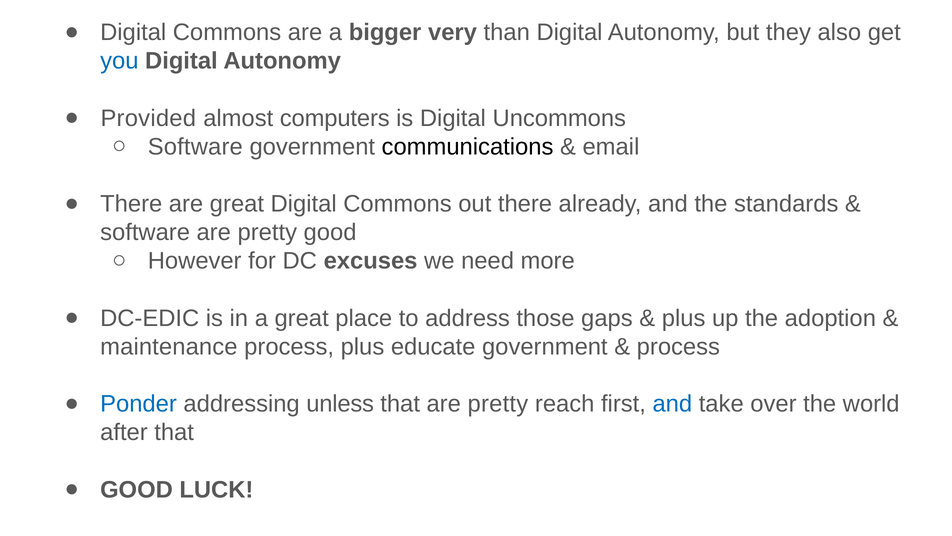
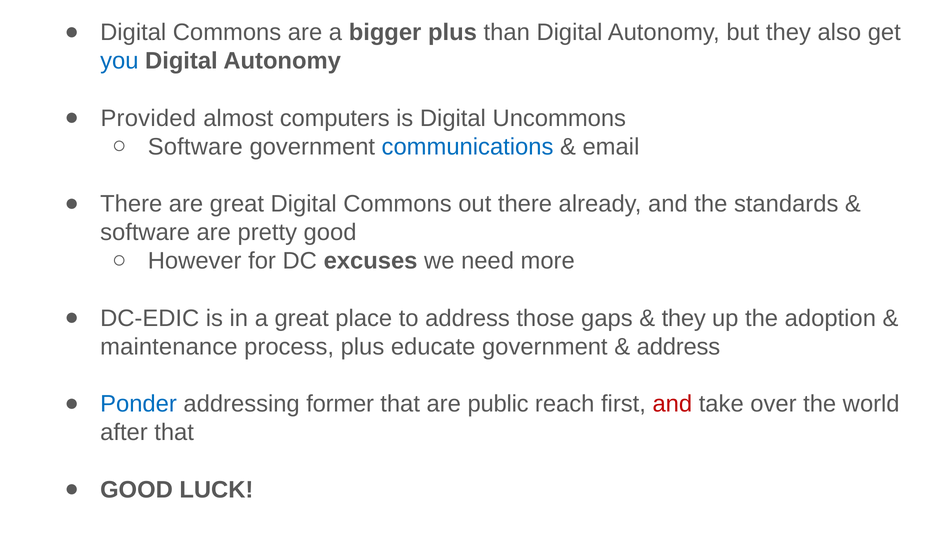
bigger very: very -> plus (452, 32)
communications colour: black -> blue (468, 147)
plus: plus -> they (684, 318)
process: process -> address (678, 347)
unless: unless -> former (340, 404)
that are pretty: pretty -> public (498, 404)
and colour: blue -> red (672, 404)
